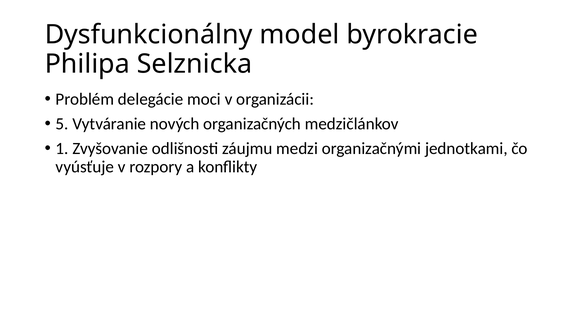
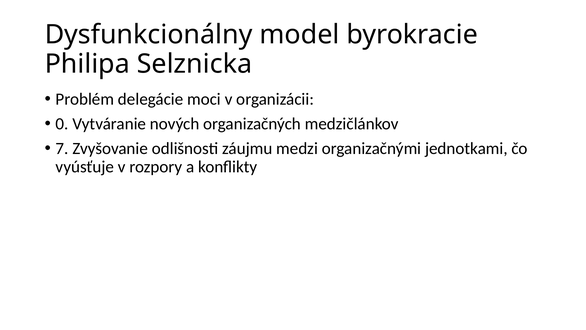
5: 5 -> 0 (62, 124)
1: 1 -> 7 (62, 148)
